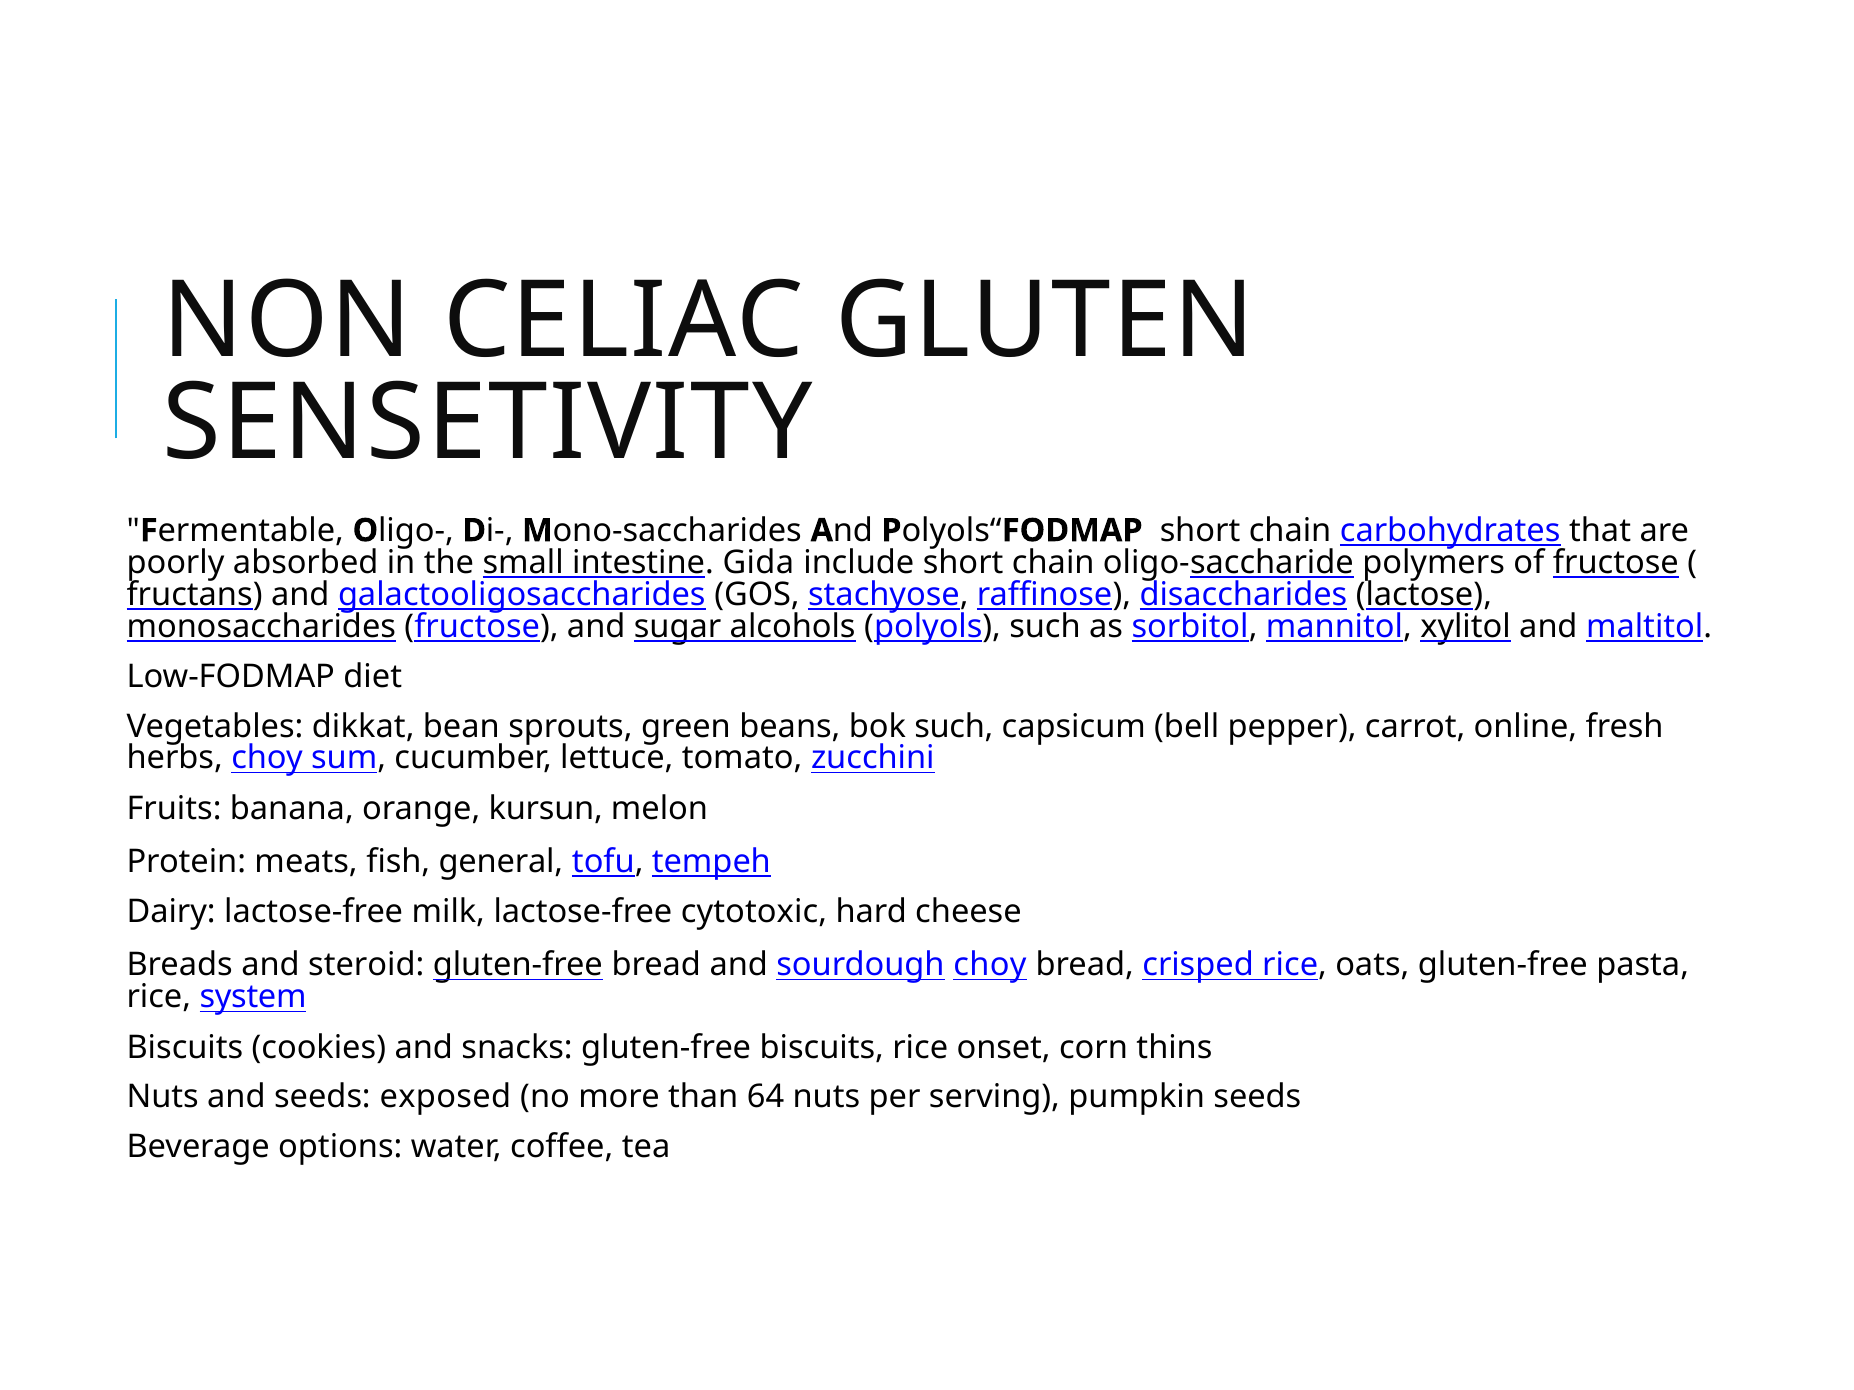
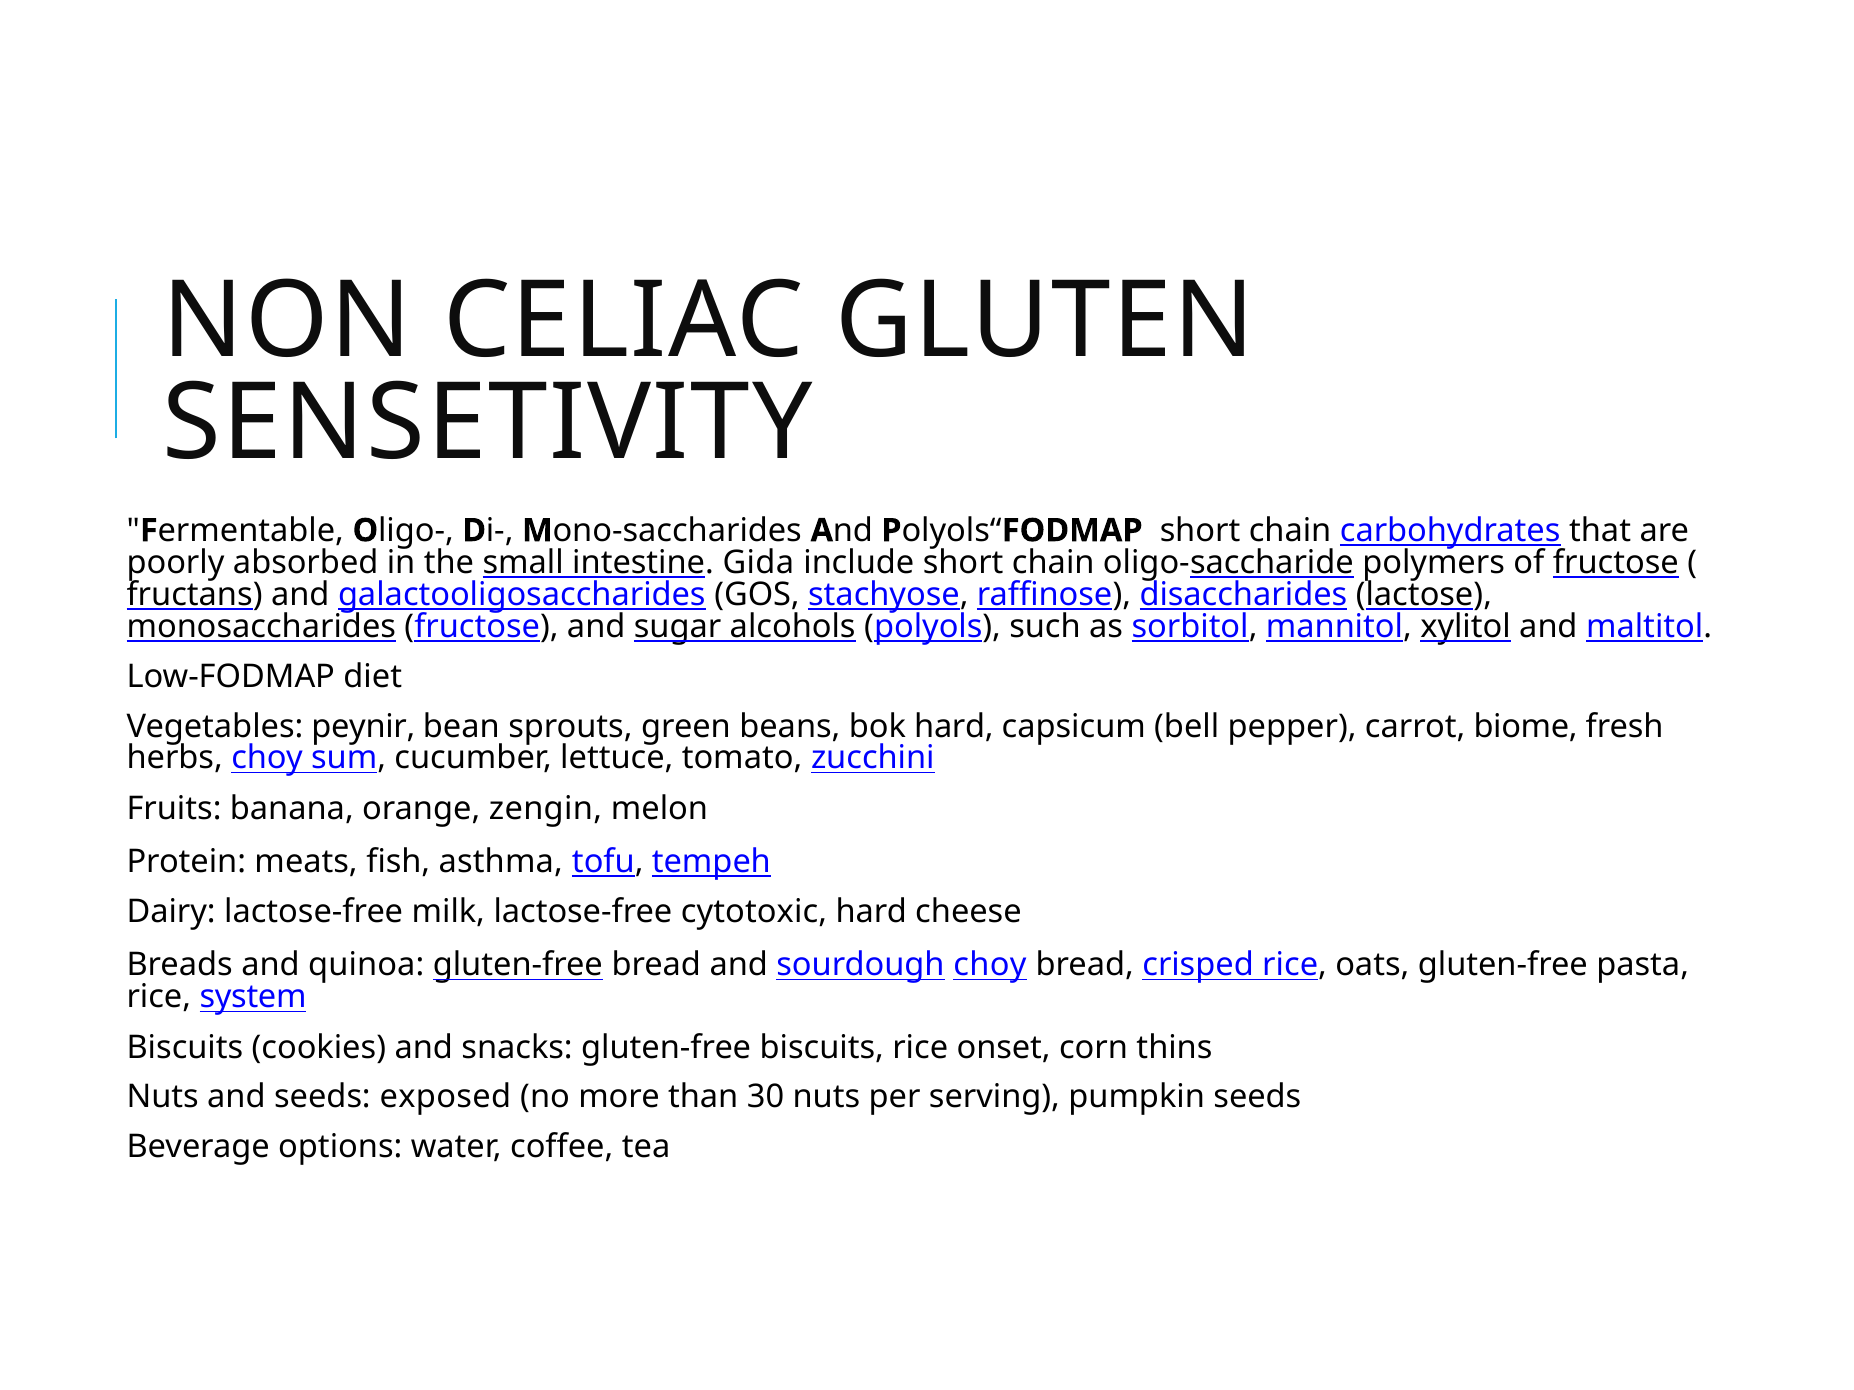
dikkat: dikkat -> peynir (363, 727)
bok such: such -> hard (954, 727)
online: online -> biome (1526, 727)
kursun: kursun -> zengin (545, 809)
general: general -> asthma (501, 862)
steroid: steroid -> quinoa (366, 965)
64: 64 -> 30 (766, 1098)
